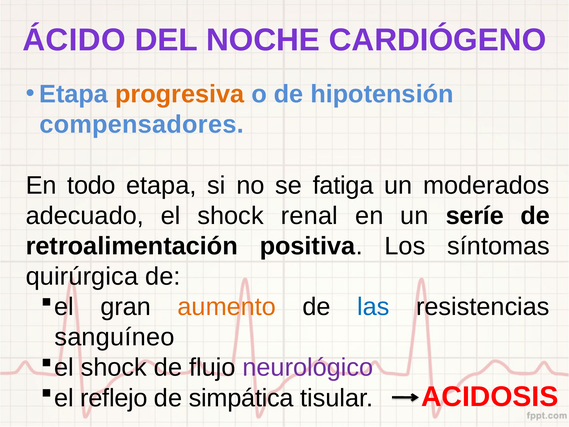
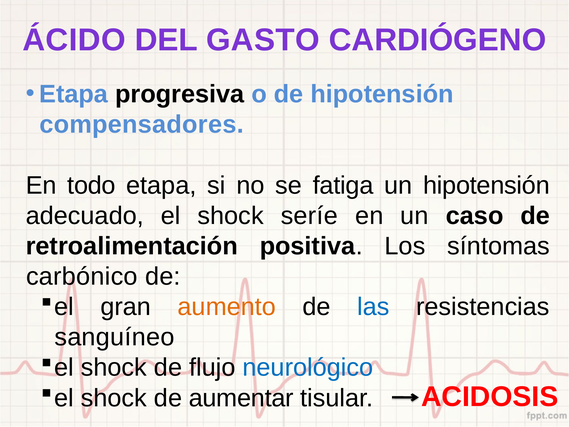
NOCHE: NOCHE -> GASTO (263, 40)
progresiva colour: orange -> black (180, 94)
un moderados: moderados -> hipotensión (486, 185)
renal: renal -> seríe (309, 216)
seríe: seríe -> caso (475, 216)
quirúrgica: quirúrgica -> carbónico (82, 276)
neurológico colour: purple -> blue (308, 367)
reflejo: reflejo -> shock (114, 398)
simpática: simpática -> aumentar (241, 398)
